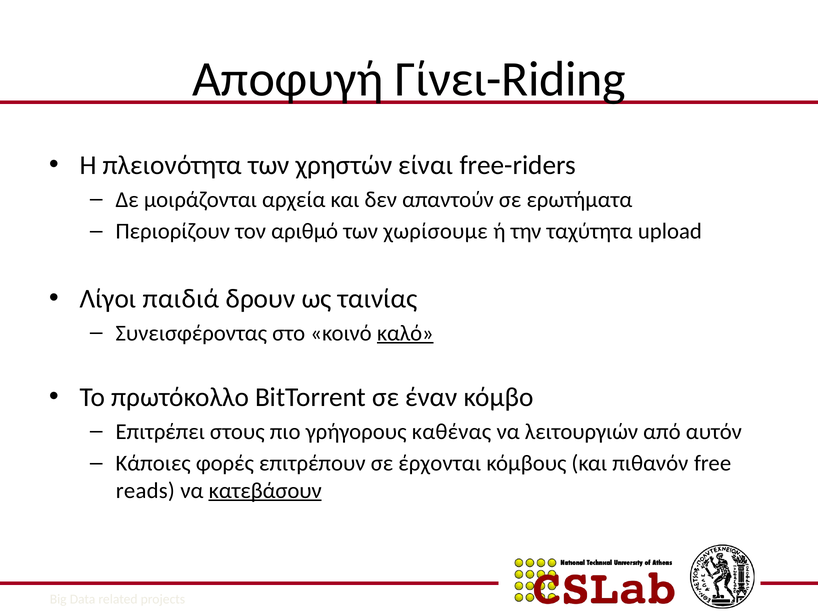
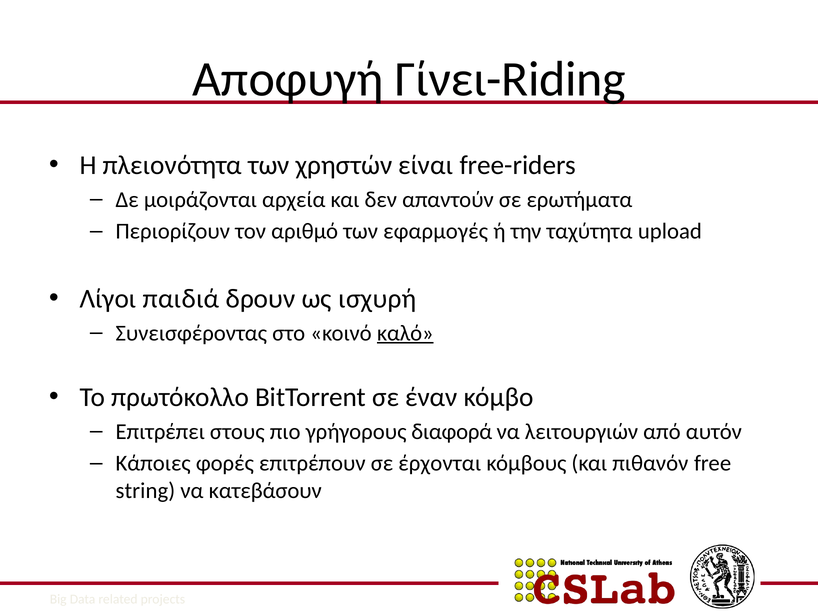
χωρίσουμε: χωρίσουμε -> εφαρμογές (436, 232)
ταινίας: ταινίας -> ισχυρή (377, 299)
καθένας: καθένας -> διαφορά (452, 432)
reads: reads -> string (145, 491)
κατεβάσουν underline: present -> none (265, 491)
